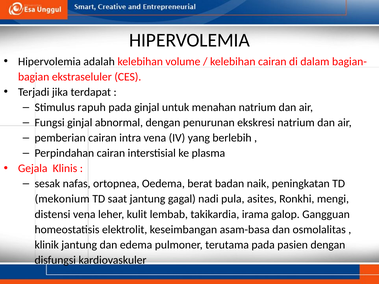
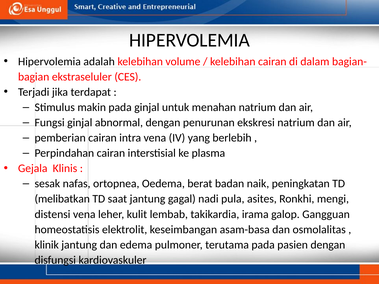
rapuh: rapuh -> makin (92, 107)
mekonium: mekonium -> melibatkan (62, 199)
